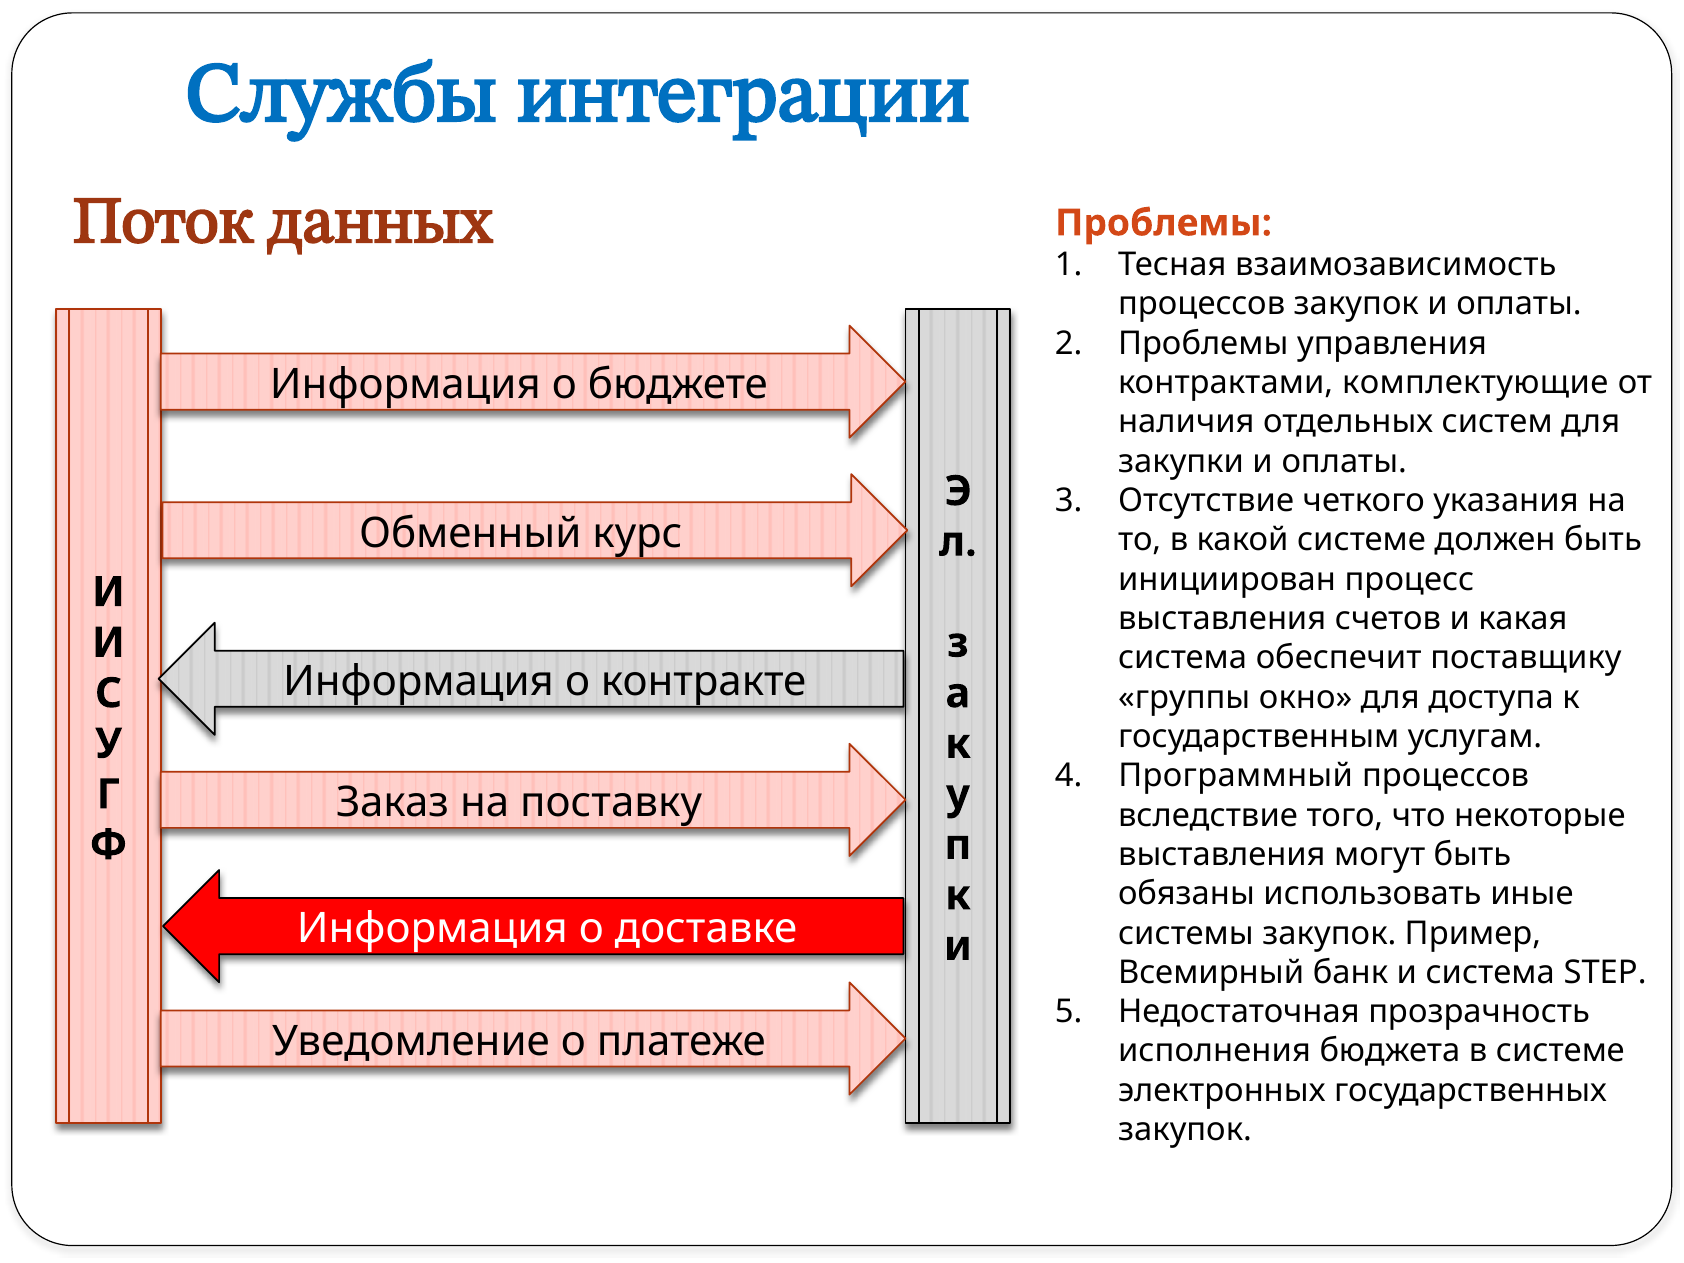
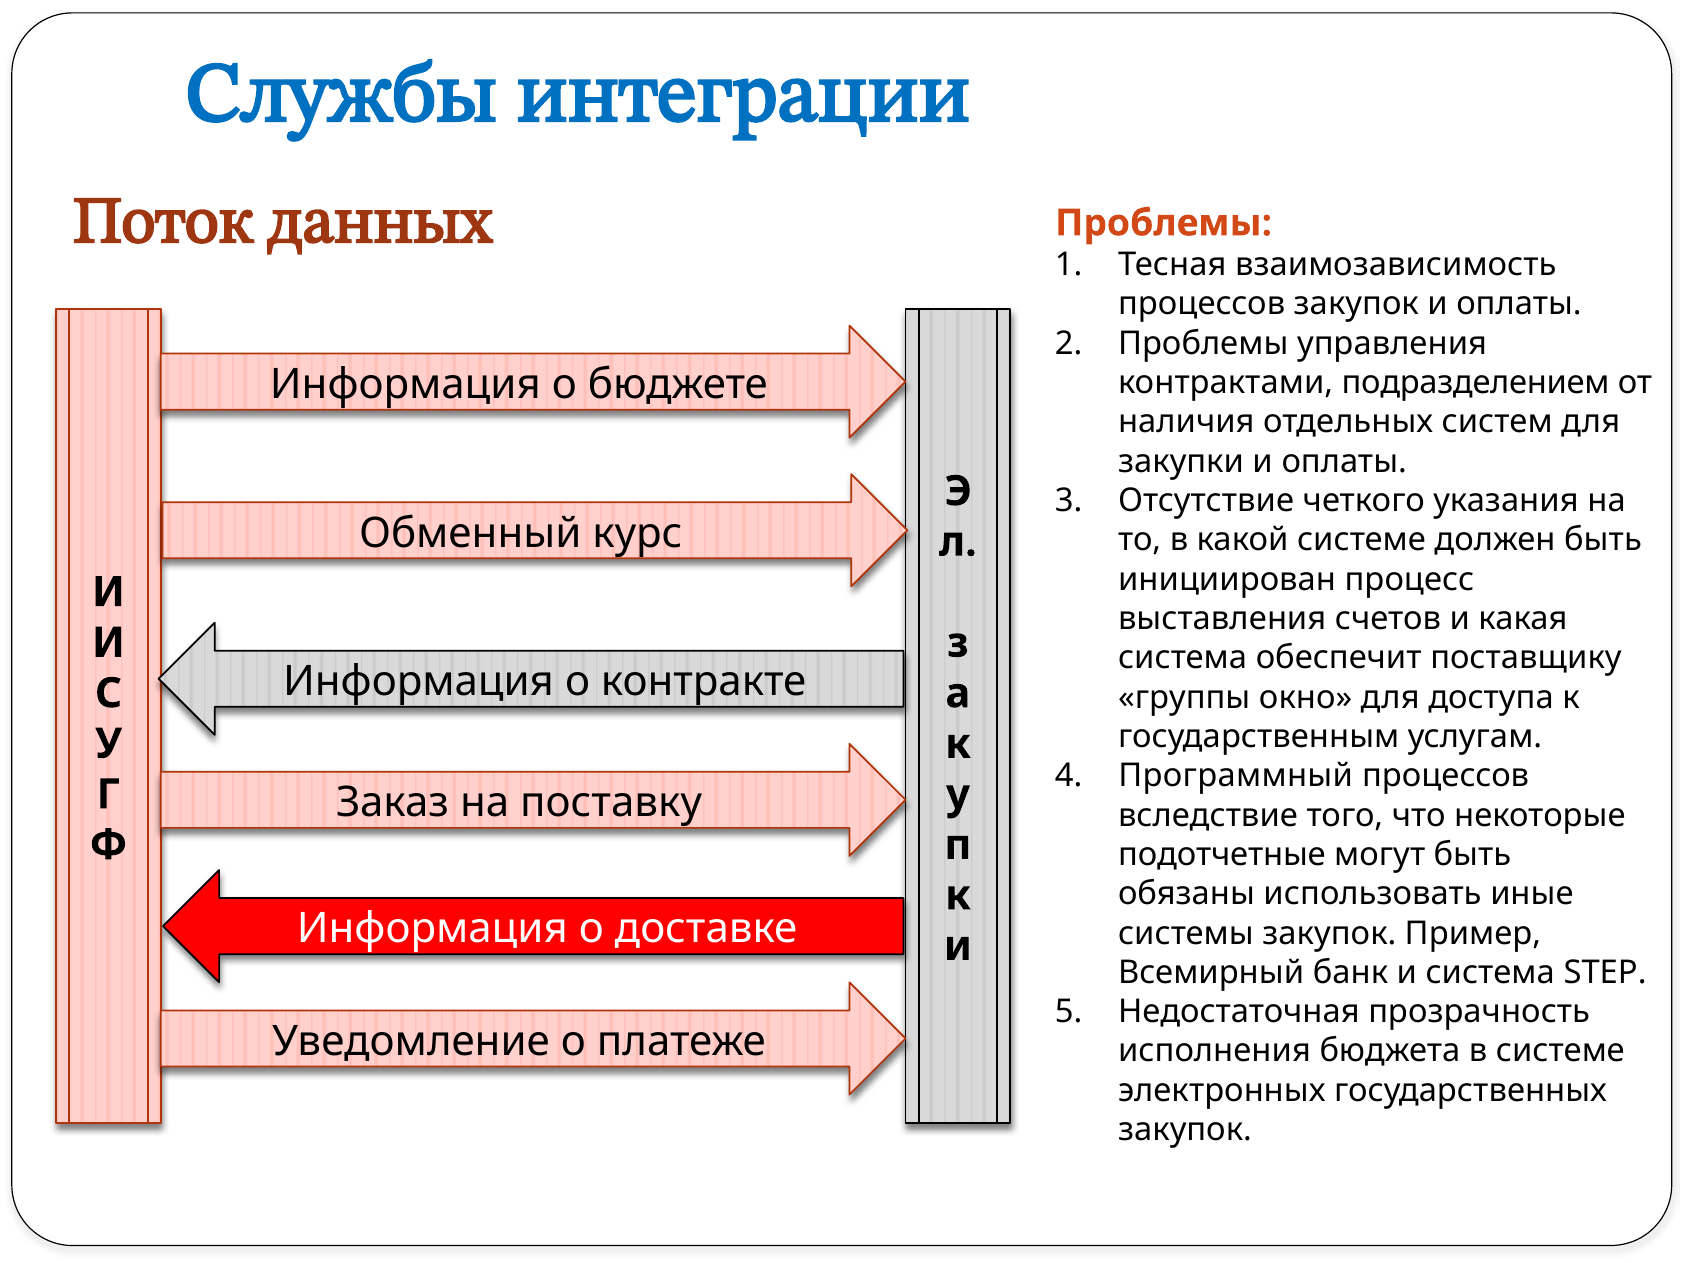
комплектующие: комплектующие -> подразделением (1476, 383)
выставления: выставления -> подотчетные (1222, 855)
